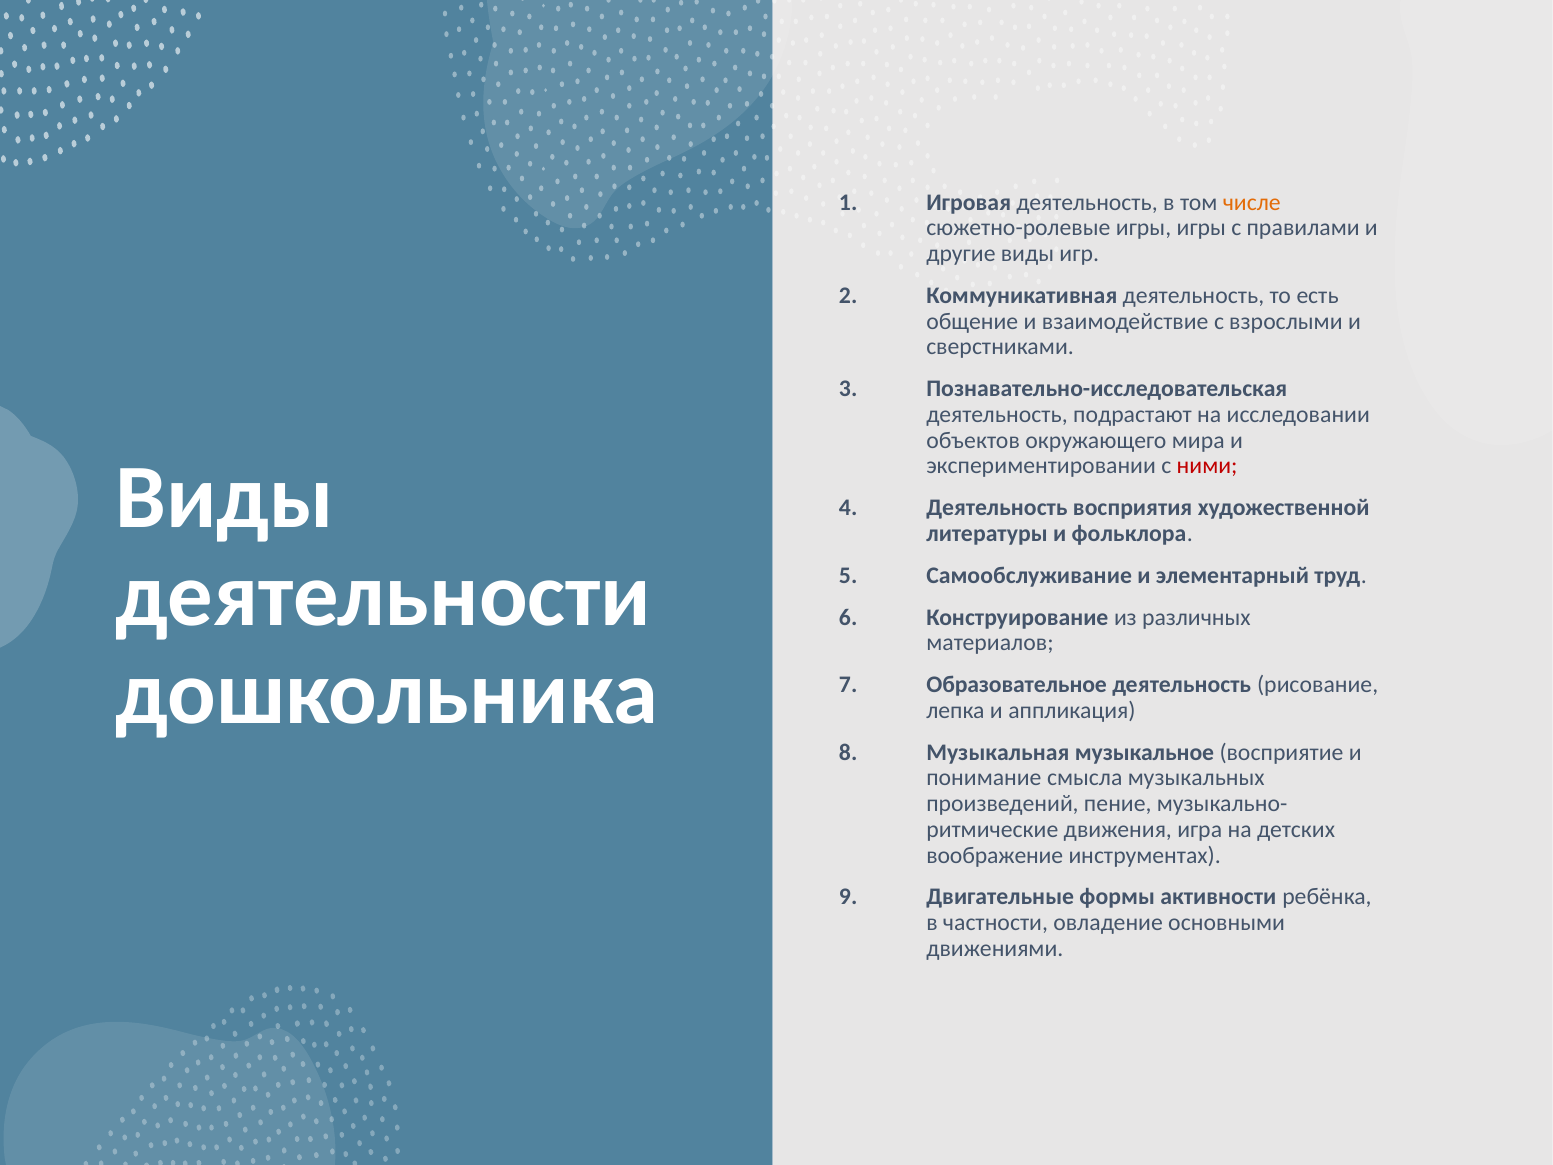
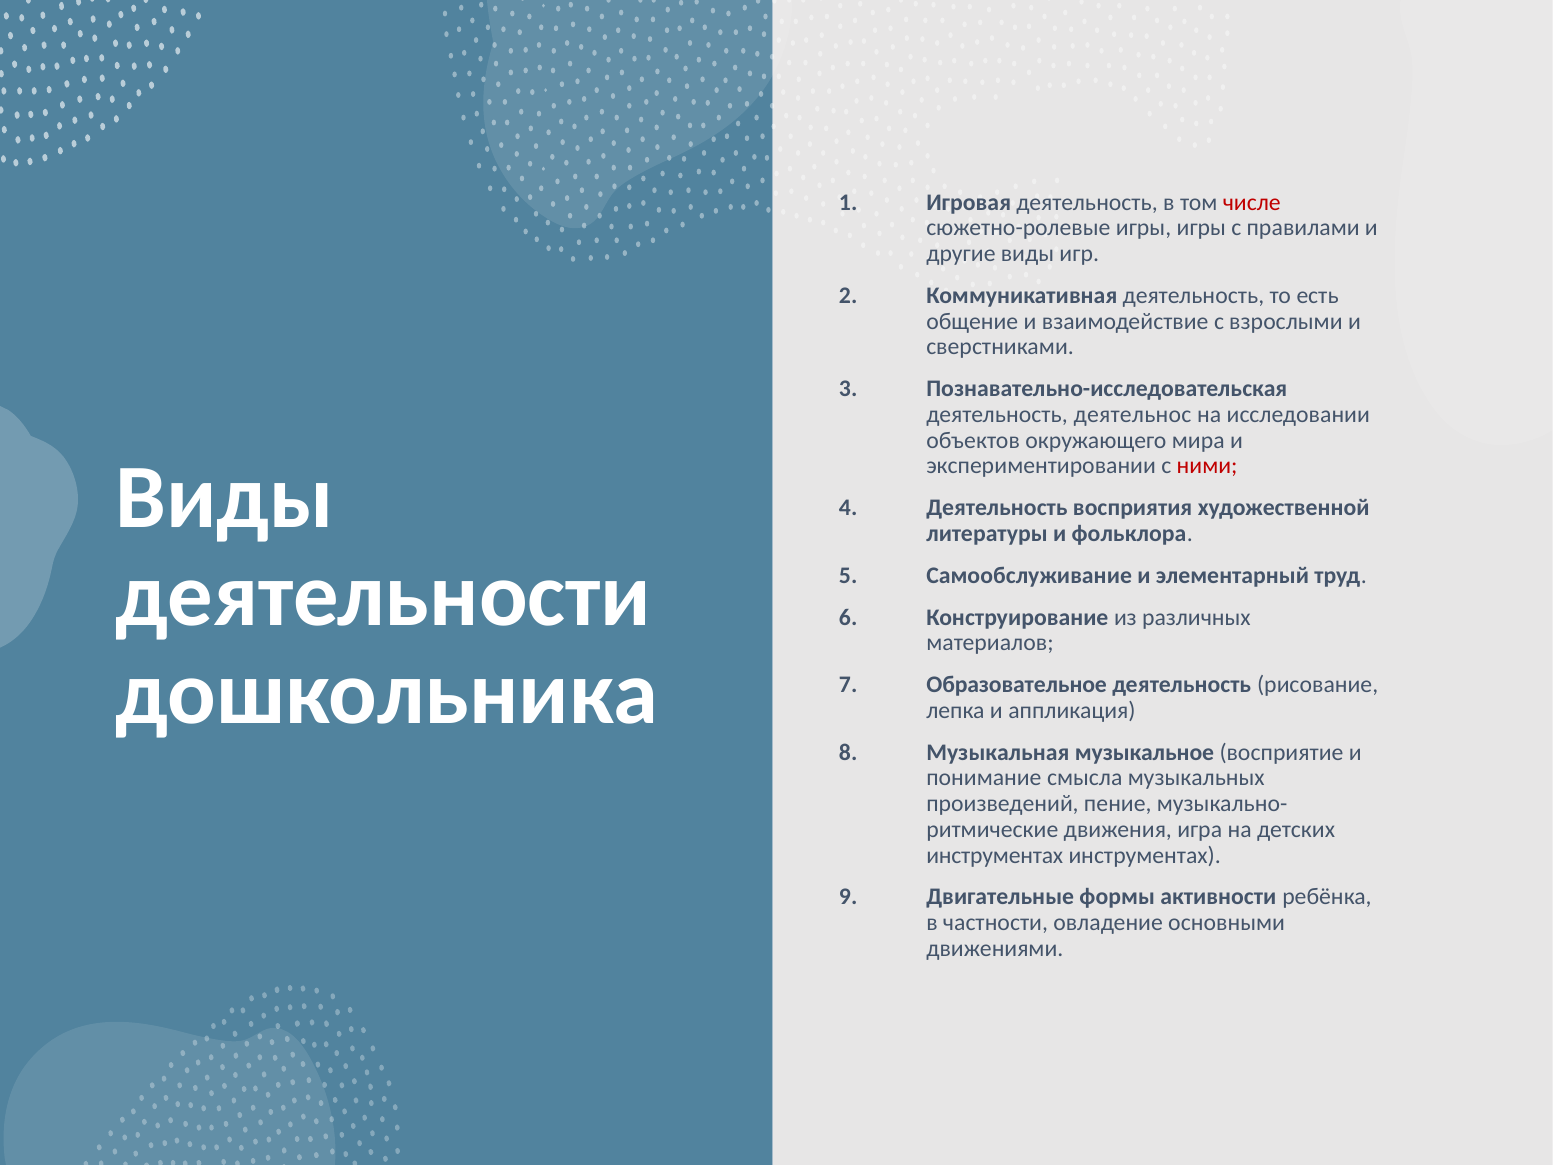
числе colour: orange -> red (1252, 202)
подрастают: подрастают -> деятельнос (1132, 414)
воображение: воображение -> инструментах (995, 855)
